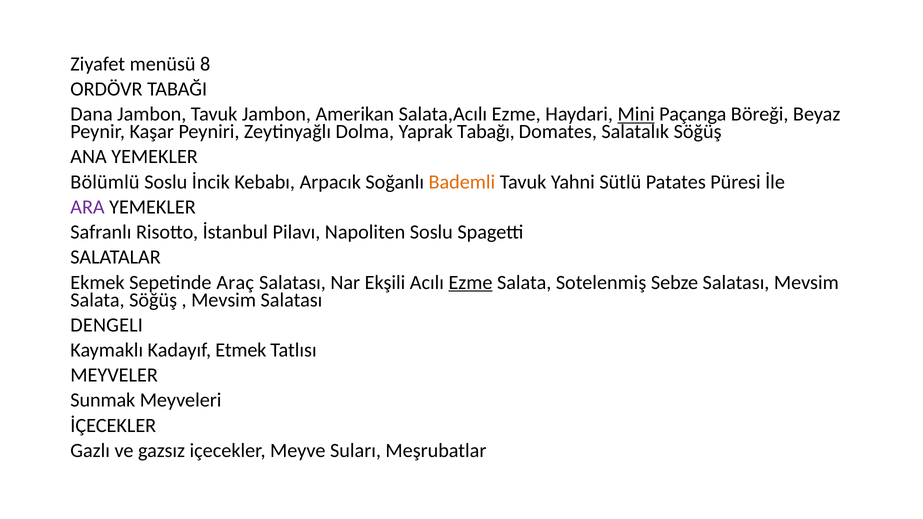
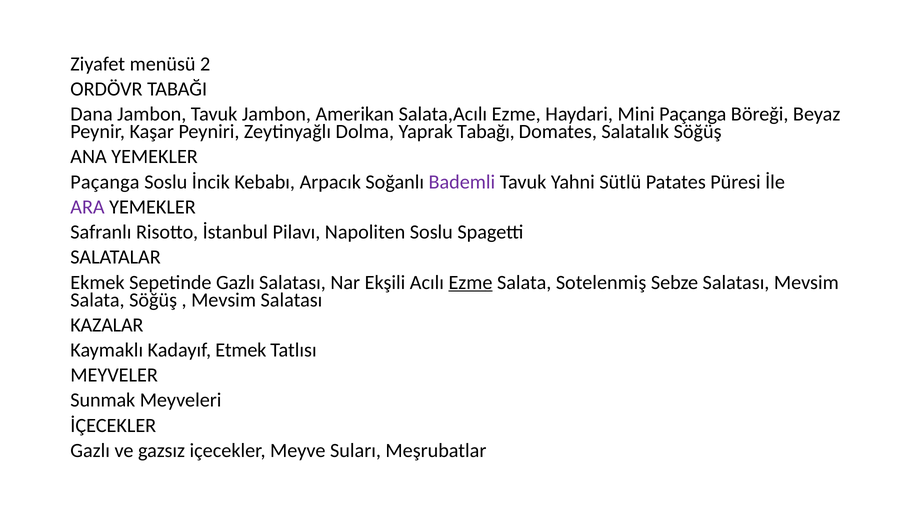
8: 8 -> 2 (205, 64)
Mini underline: present -> none (636, 114)
Bölümlü: Bölümlü -> Paçanga (105, 182)
Bademli colour: orange -> purple (462, 182)
Sepetinde Araç: Araç -> Gazlı (235, 283)
DENGELI: DENGELI -> KAZALAR (107, 325)
